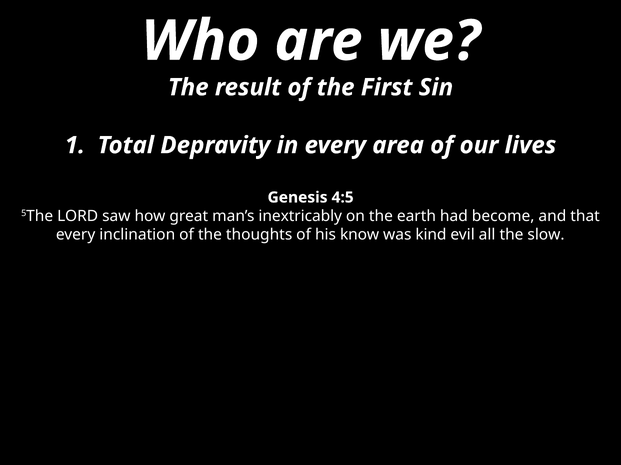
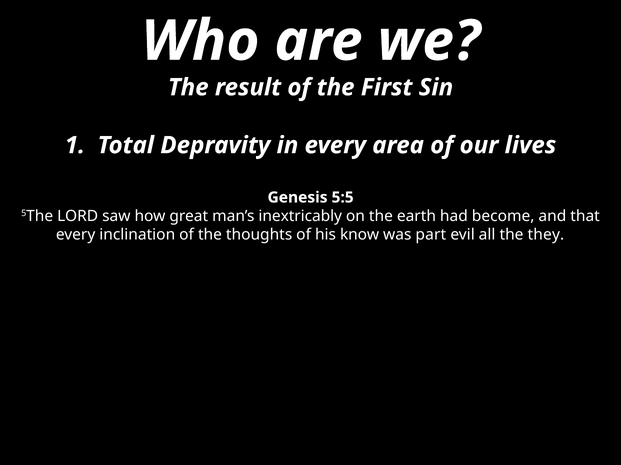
4:5: 4:5 -> 5:5 (343, 198)
kind: kind -> part (431, 235)
slow: slow -> they (546, 235)
